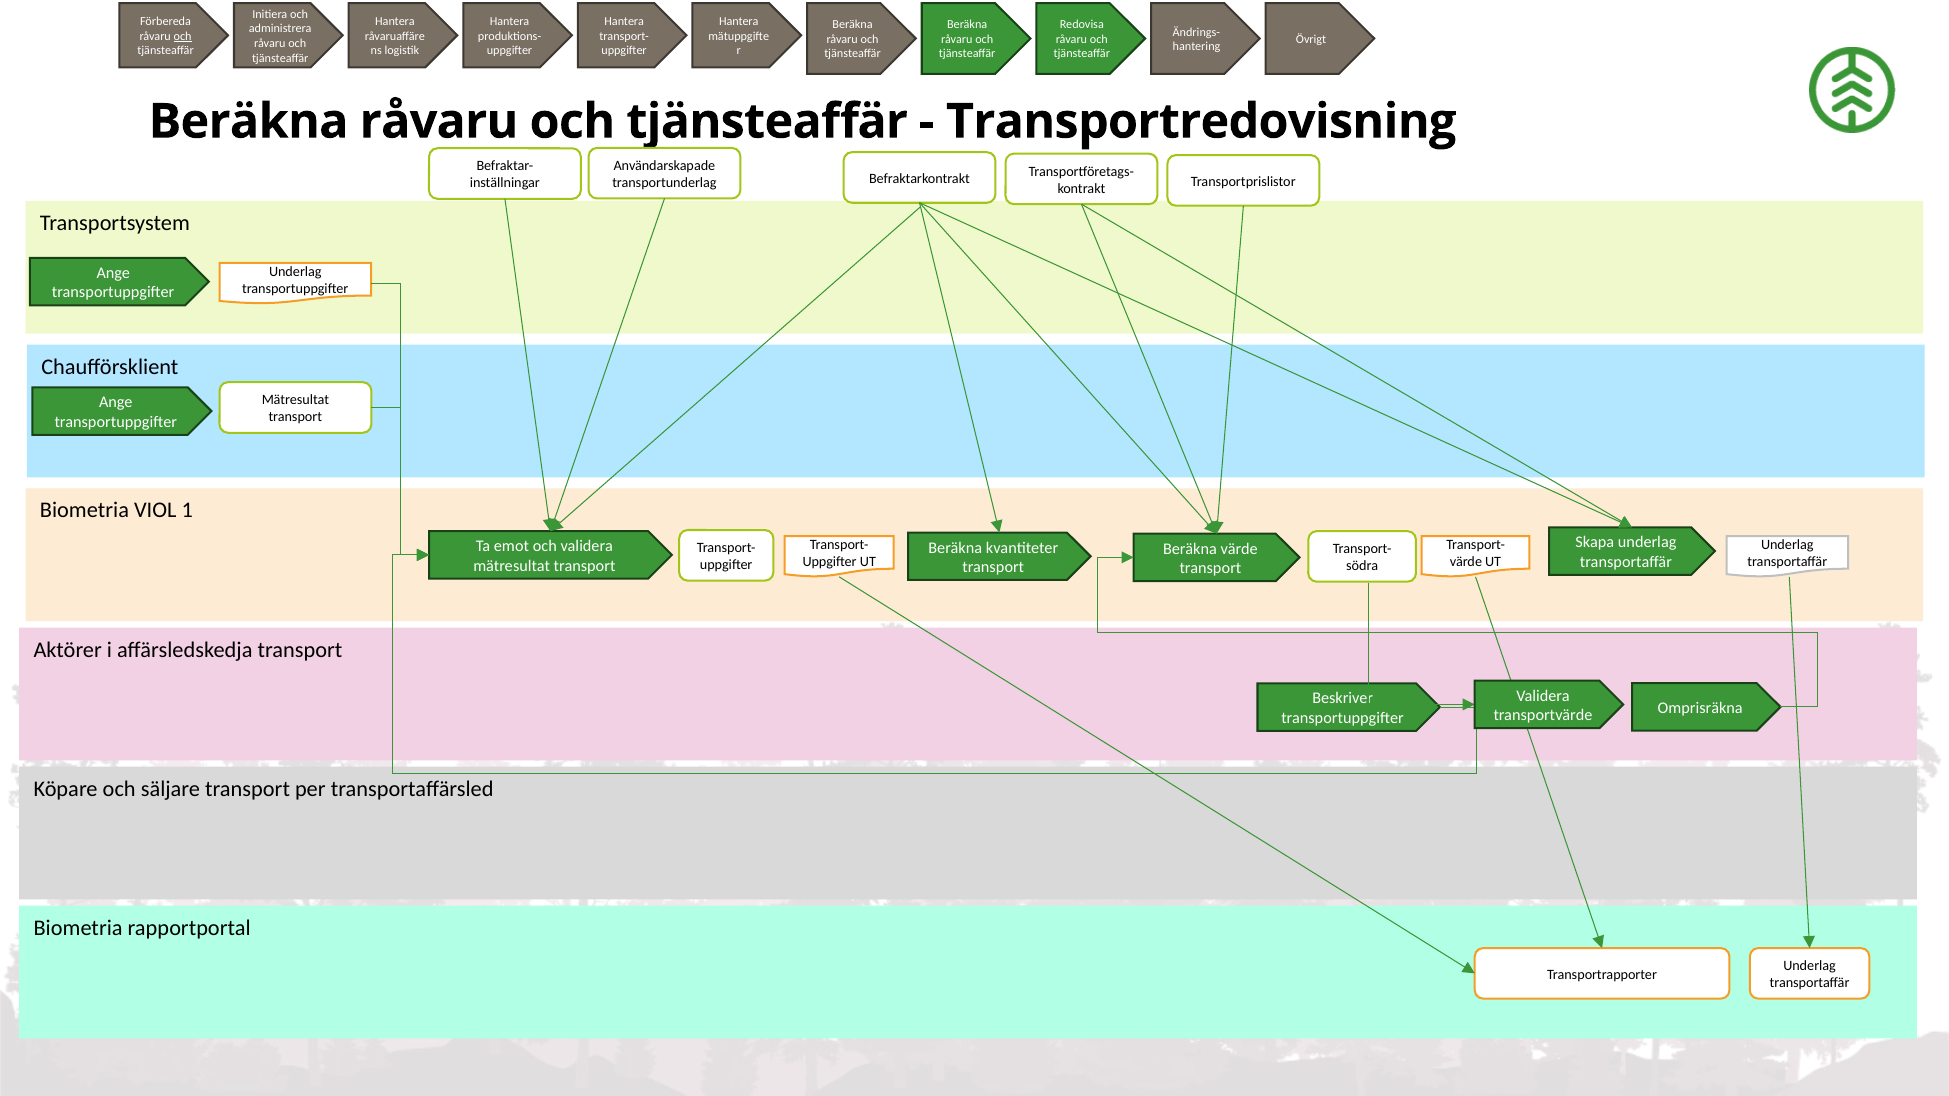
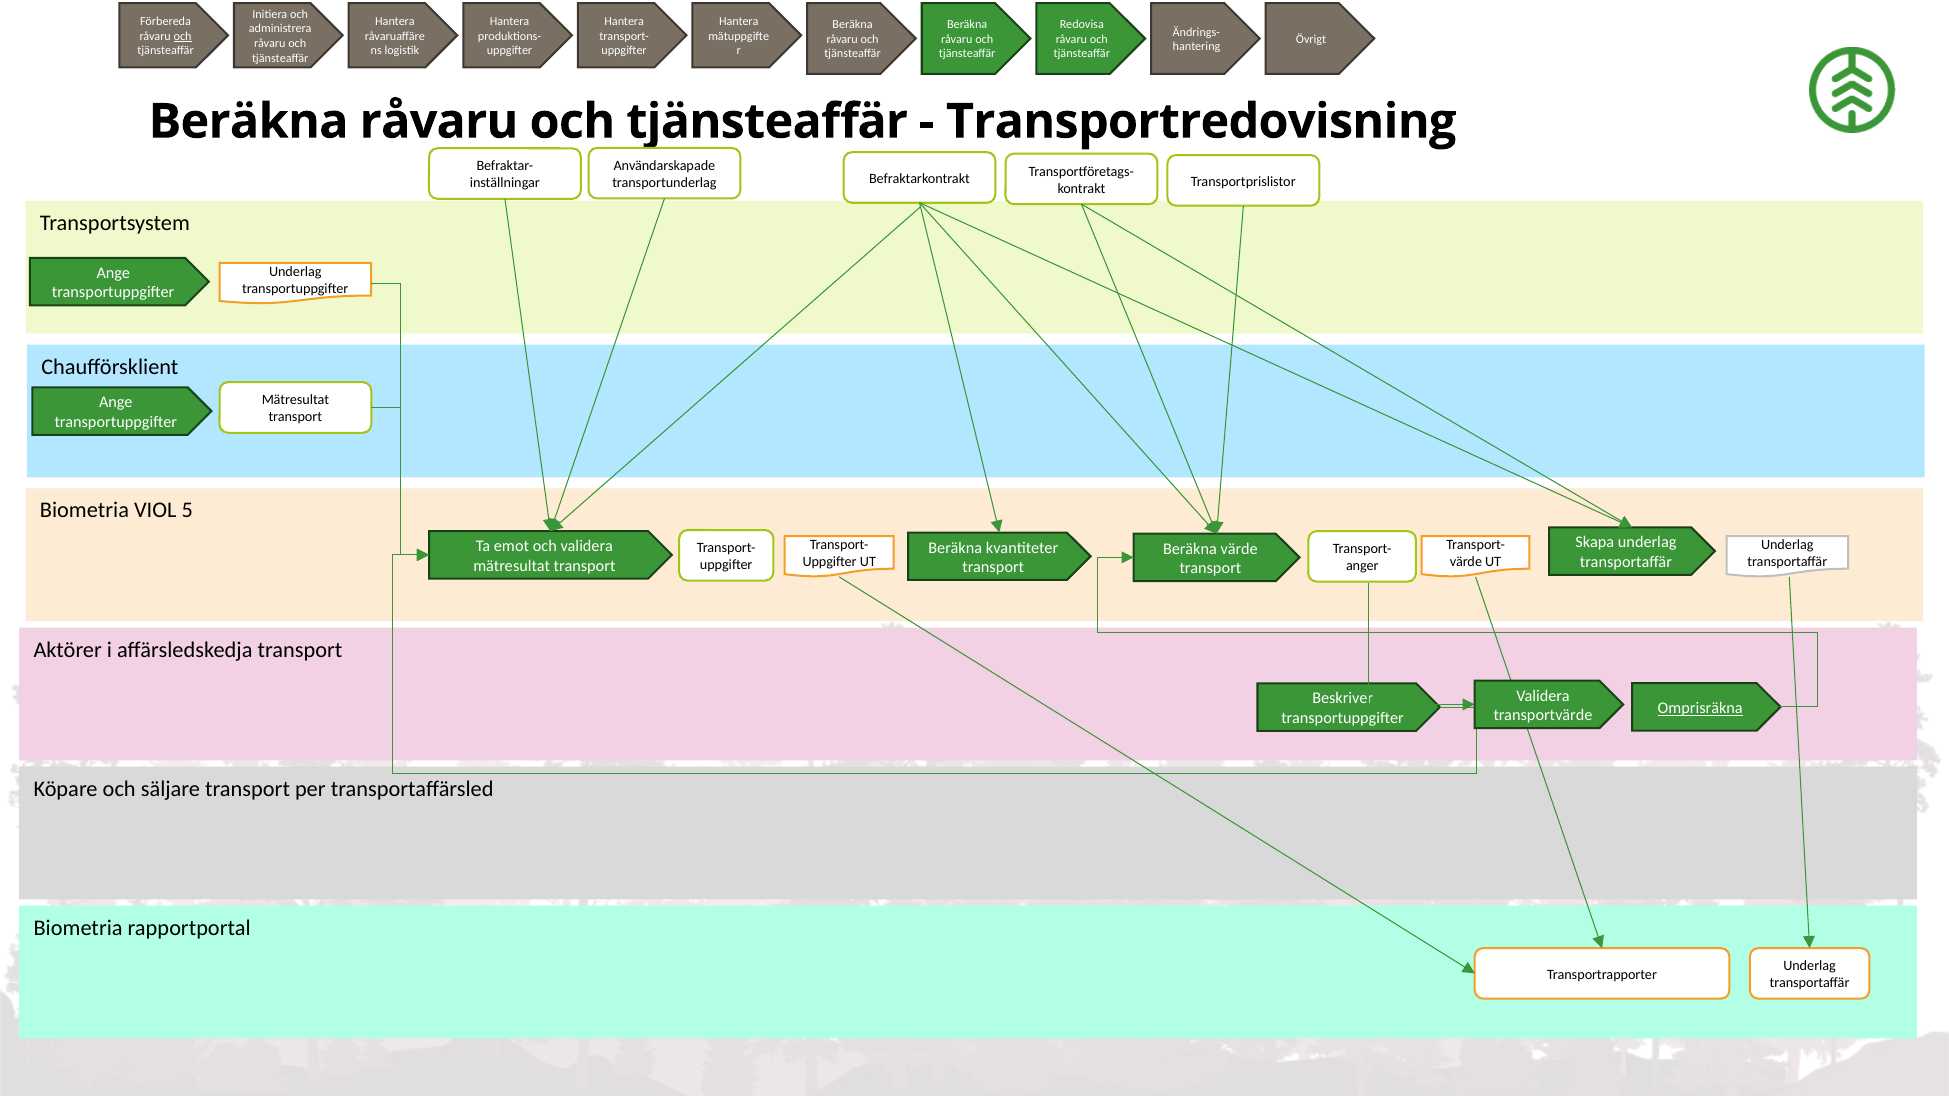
1: 1 -> 5 (187, 511)
södra: södra -> anger (1362, 566)
Omprisräkna underline: none -> present (1700, 708)
